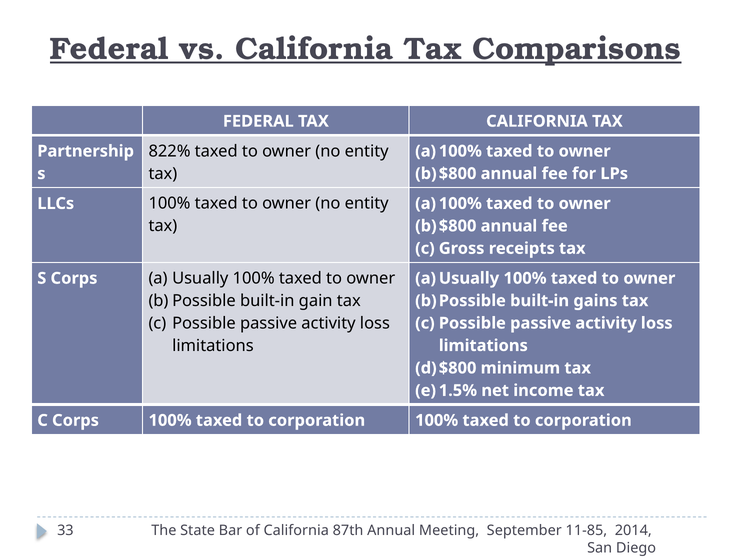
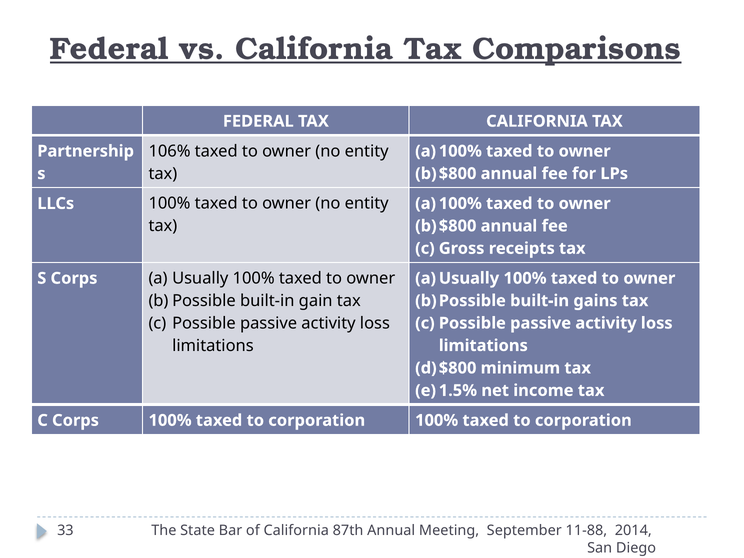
822%: 822% -> 106% (170, 151)
11-85: 11-85 -> 11-88 (586, 531)
